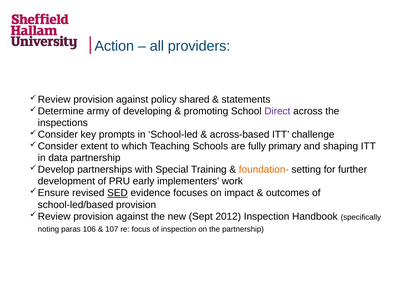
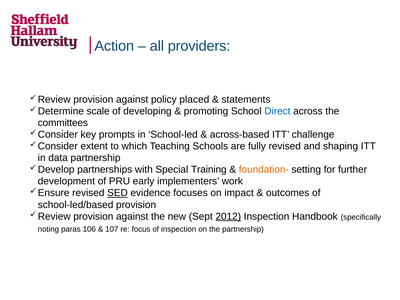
shared: shared -> placed (194, 100)
army: army -> scale (98, 111)
Direct colour: purple -> blue (277, 111)
inspections: inspections -> committees (63, 123)
fully primary: primary -> revised (285, 146)
2012 underline: none -> present (228, 216)
